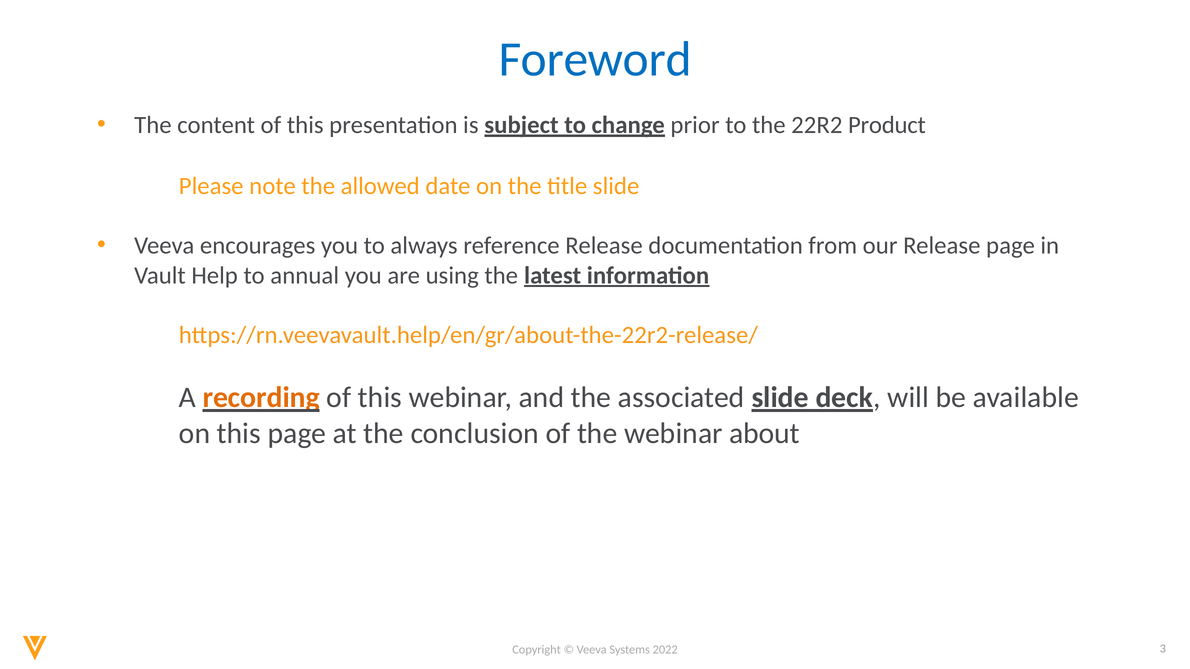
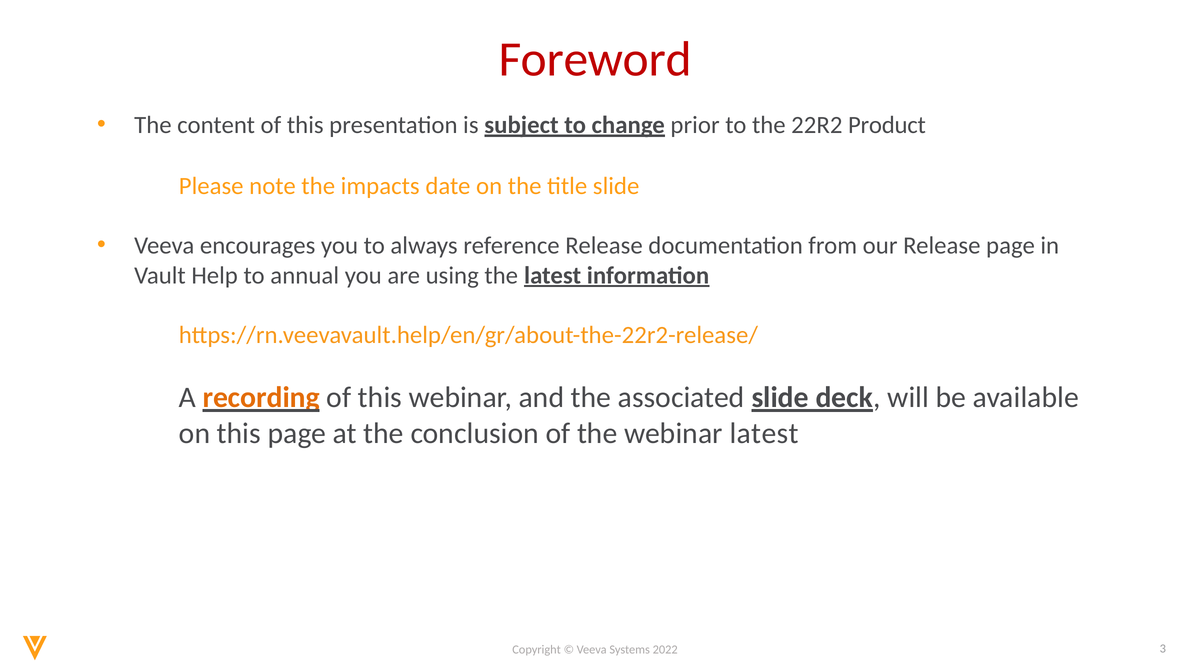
Foreword colour: blue -> red (595, 59)
allowed: allowed -> impacts (380, 186)
webinar about: about -> latest (764, 434)
